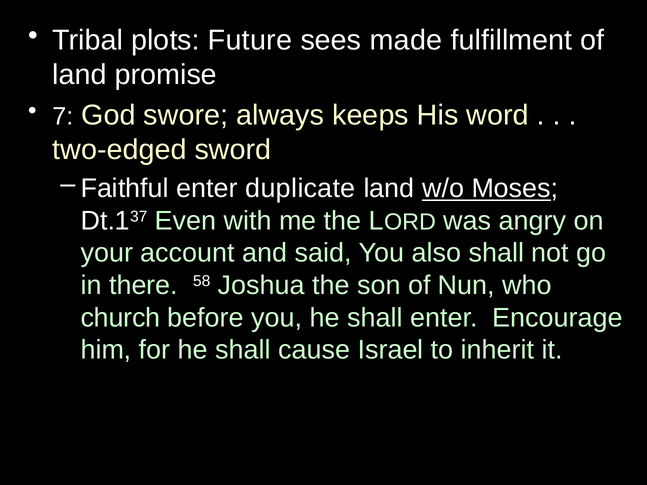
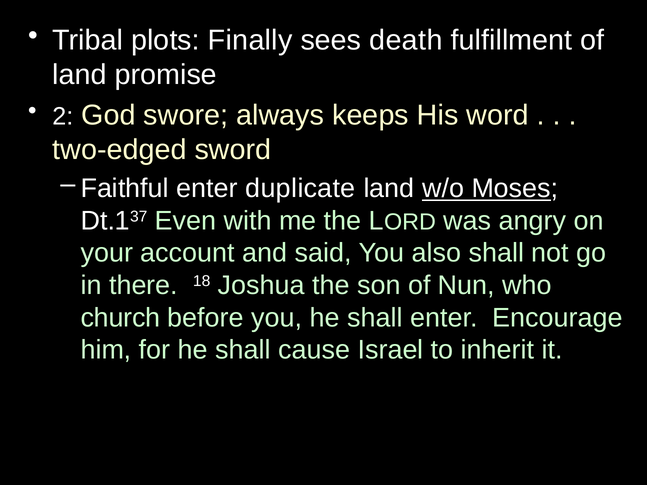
Future: Future -> Finally (250, 41)
made: made -> death (406, 41)
7: 7 -> 2 (63, 116)
58: 58 -> 18 (202, 281)
